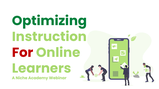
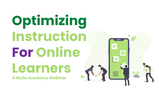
For colour: red -> purple (23, 53)
